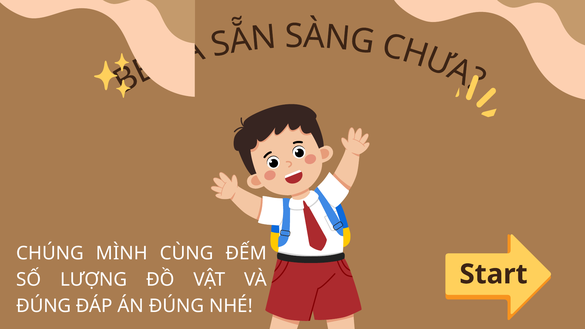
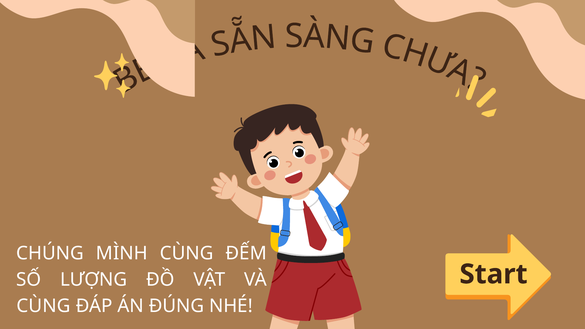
ĐÚNG: ĐÚNG -> CÙNG (44, 306)
